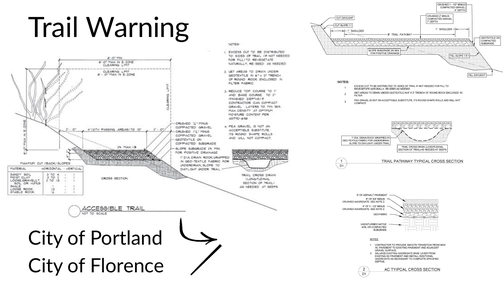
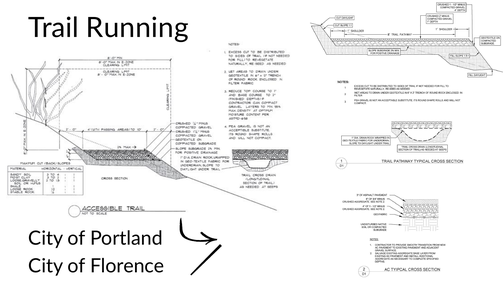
Warning: Warning -> Running (137, 28)
